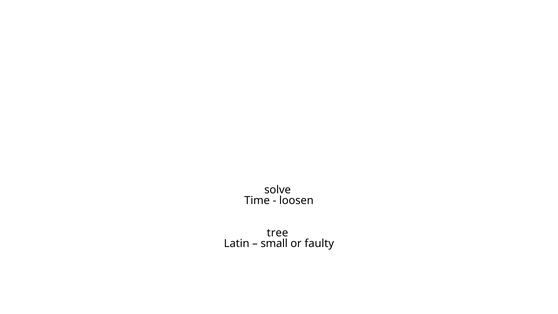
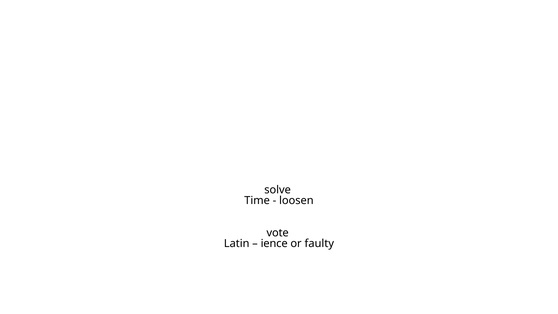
tree: tree -> vote (278, 233)
small: small -> ience (274, 244)
